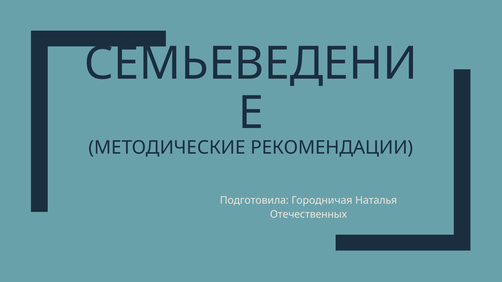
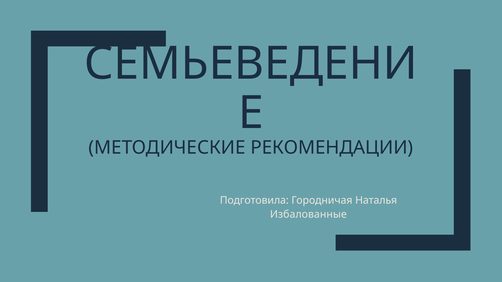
Отечественных: Отечественных -> Избалованные (308, 215)
